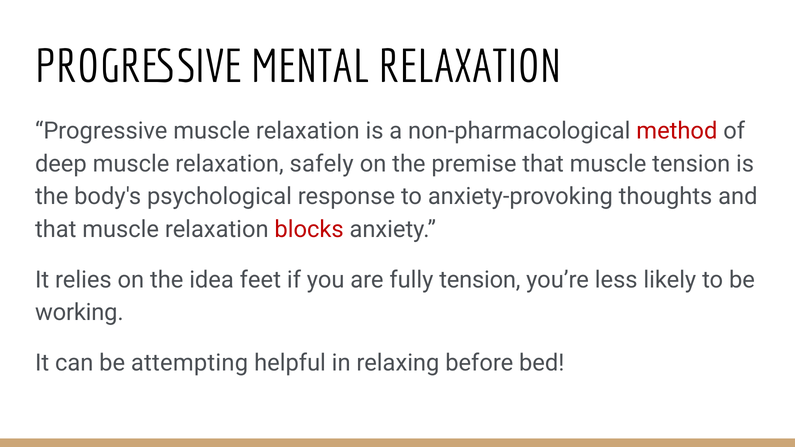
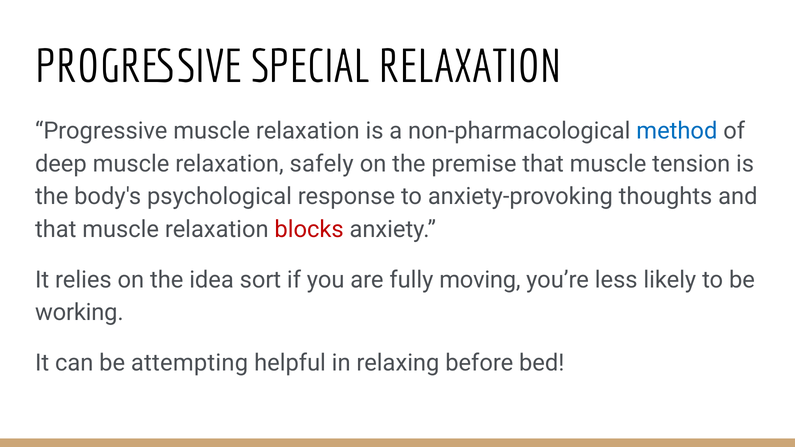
MENTAL: MENTAL -> SPECIAL (311, 67)
method colour: red -> blue (677, 131)
feet: feet -> sort (260, 280)
fully tension: tension -> moving (480, 280)
